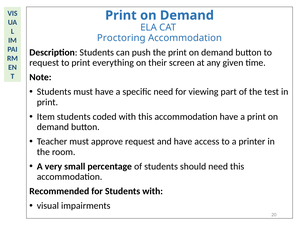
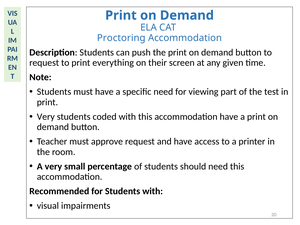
Item: Item -> Very (46, 117)
